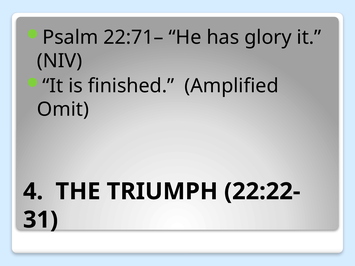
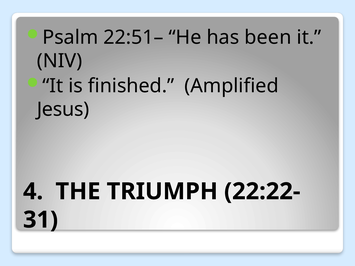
22:71–: 22:71– -> 22:51– (133, 37)
glory: glory -> been (268, 37)
Omit: Omit -> Jesus (63, 110)
